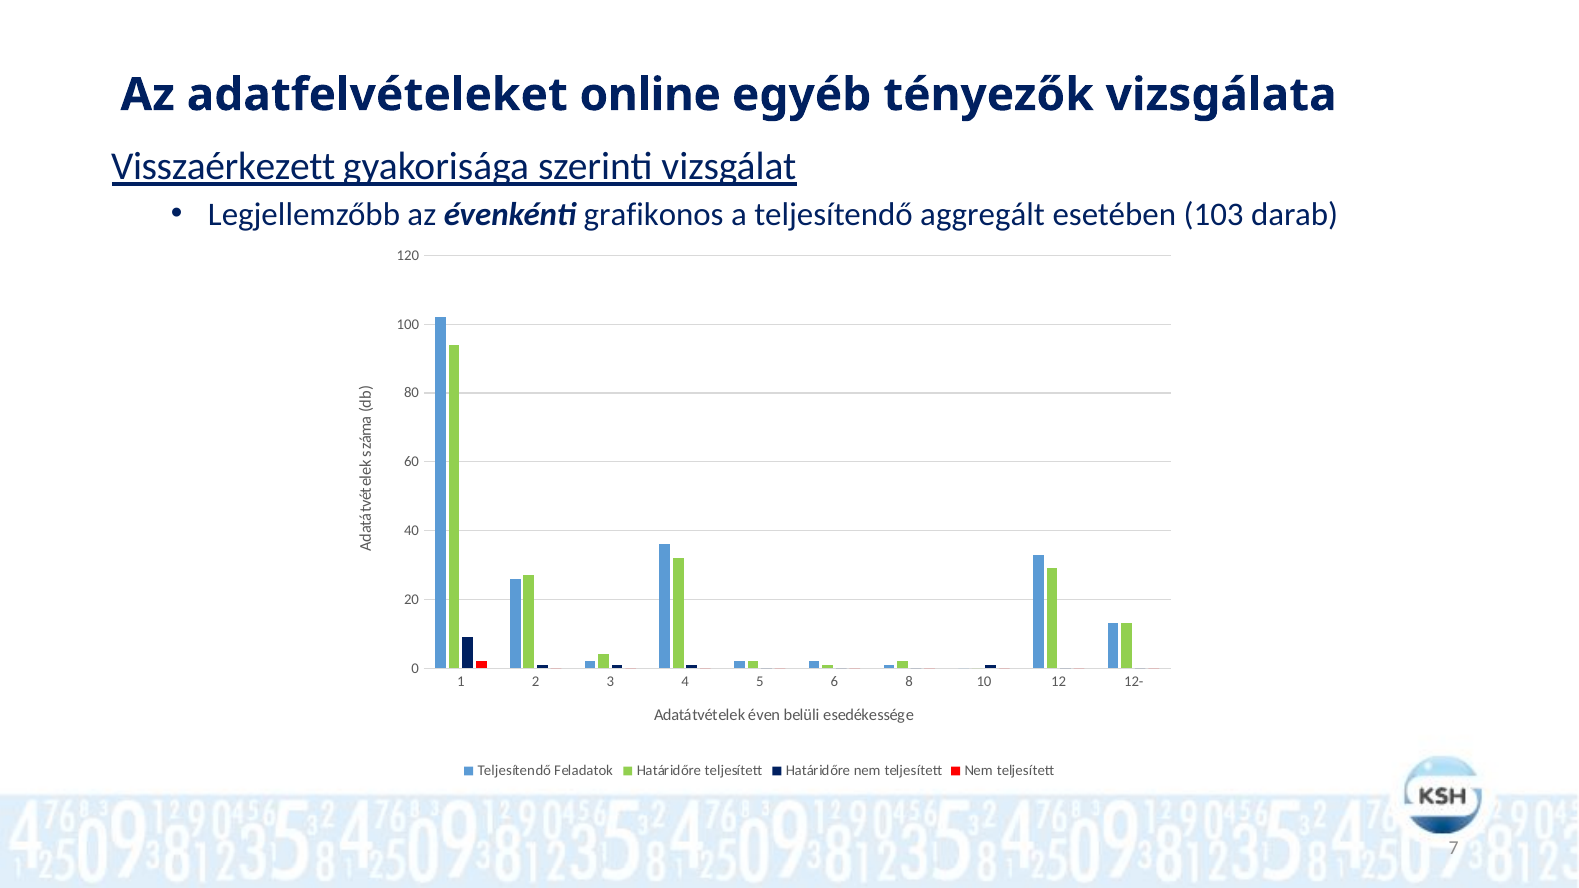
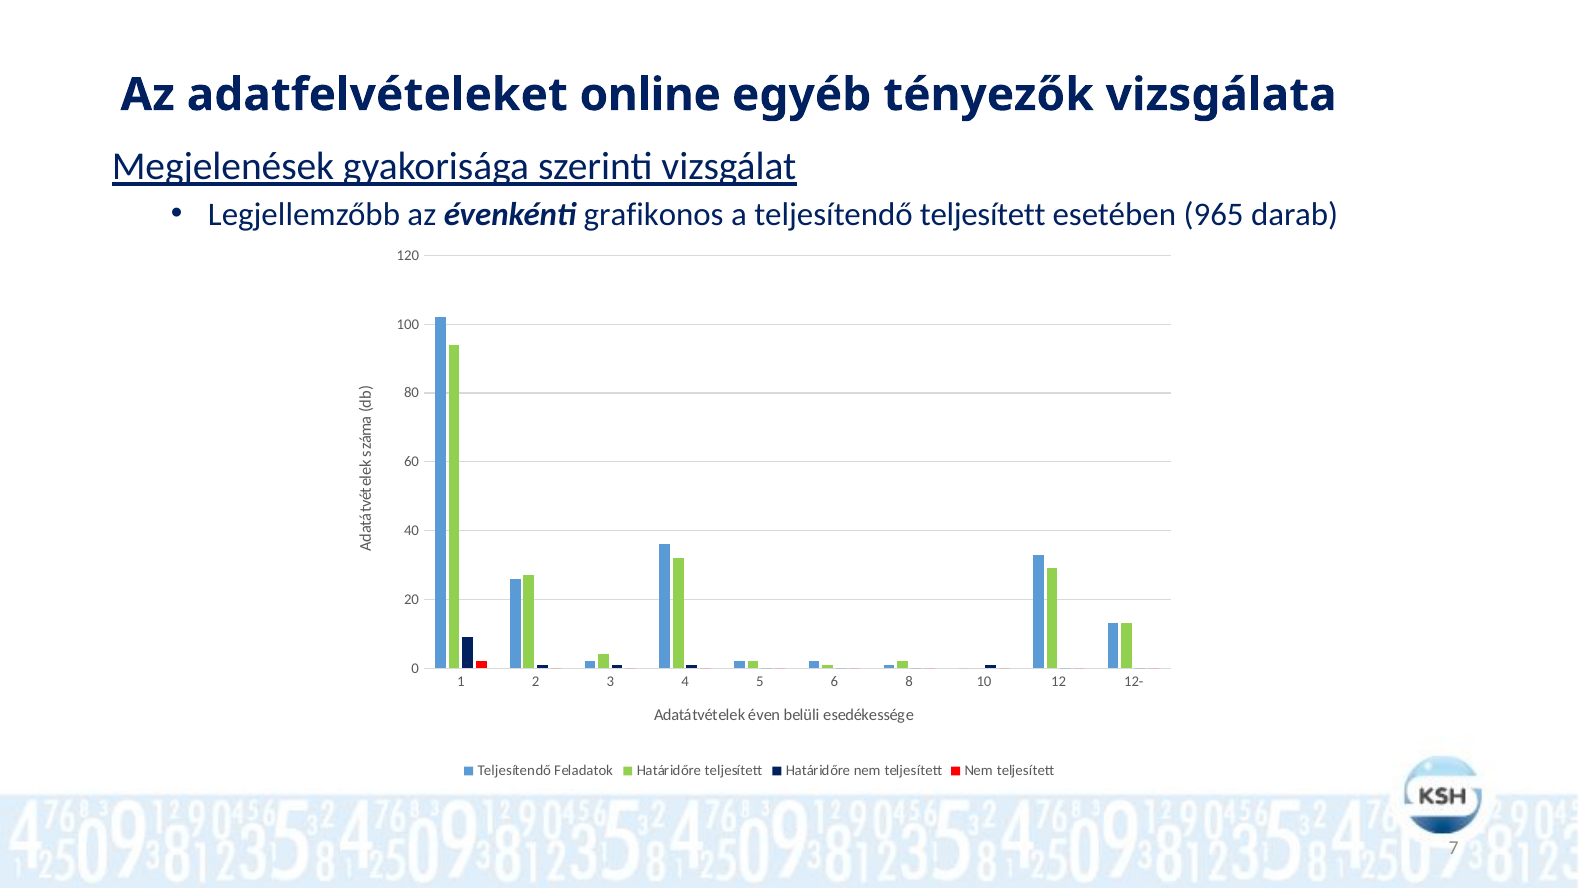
Visszaérkezett: Visszaérkezett -> Megjelenések (223, 167)
teljesítendő aggregált: aggregált -> teljesített (983, 214)
103: 103 -> 965 (1214, 214)
